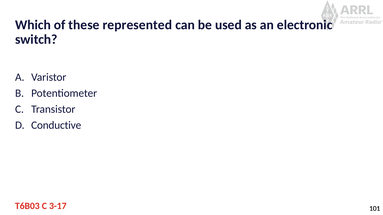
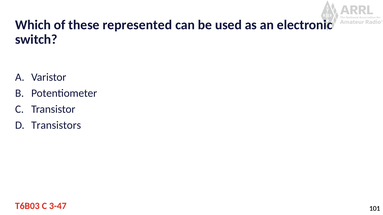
Conductive: Conductive -> Transistors (56, 126)
3-17: 3-17 -> 3-47 (58, 206)
